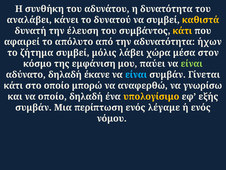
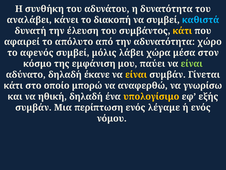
δυνατού: δυνατού -> διακοπή (112, 20)
καθιστά colour: yellow -> light blue (201, 20)
ήχων: ήχων -> χώρο (209, 42)
ζήτημα: ζήτημα -> αφενός (37, 53)
είναι colour: light blue -> yellow (136, 74)
oποίο: oποίο -> ηθική (52, 96)
